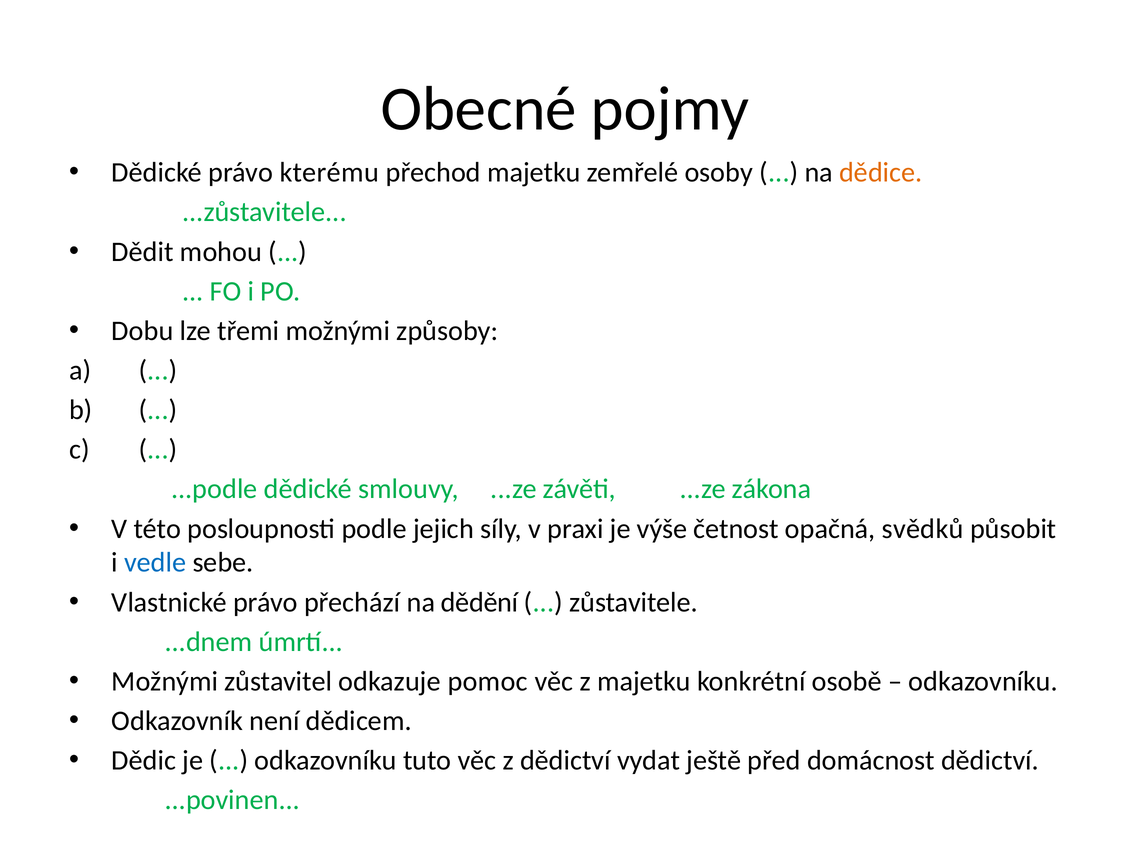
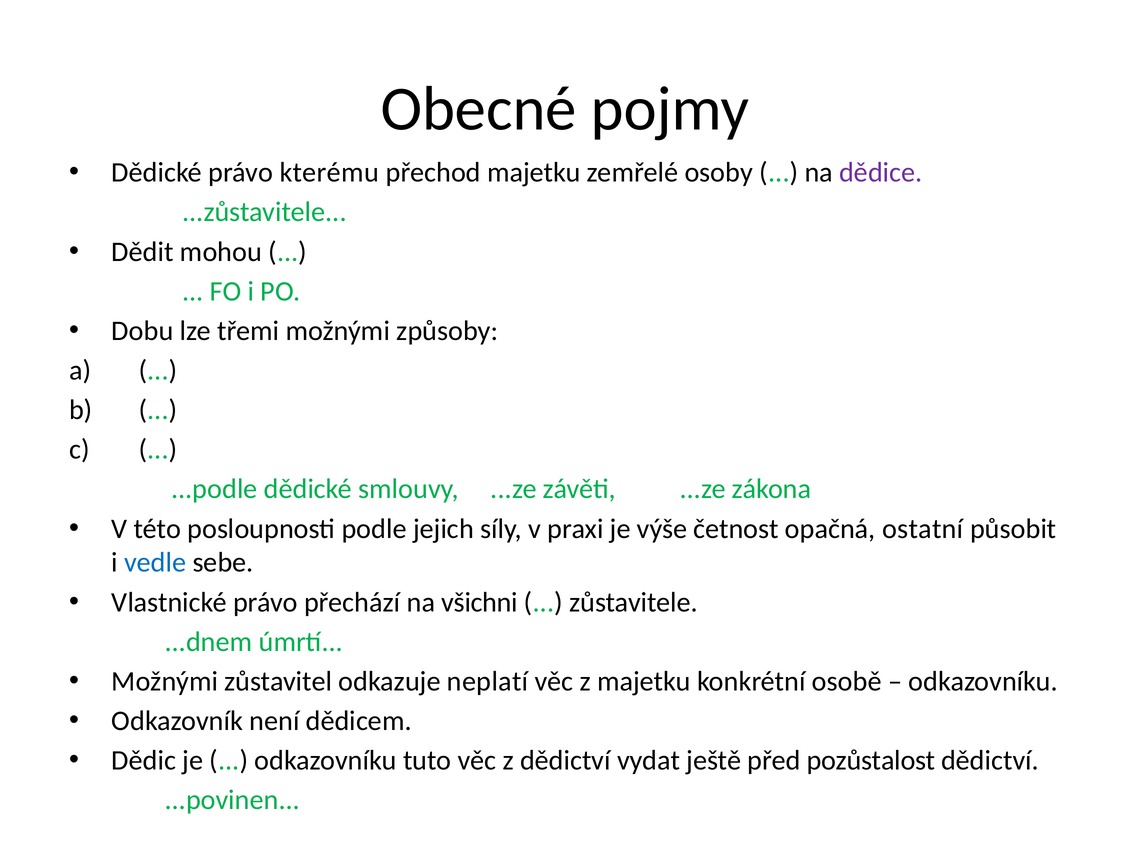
dědice colour: orange -> purple (881, 172)
svědků: svědků -> ostatní (923, 528)
dědění: dědění -> všichni (480, 602)
pomoc: pomoc -> neplatí (488, 681)
domácnost: domácnost -> pozůstalost (871, 760)
